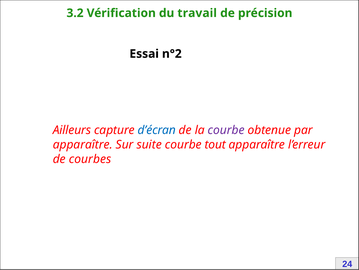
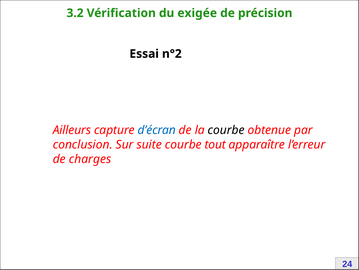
travail: travail -> exigée (197, 13)
courbe colour: purple -> black (226, 130)
apparaître: apparaître -> conclusion (83, 144)
courbes: courbes -> charges (90, 159)
